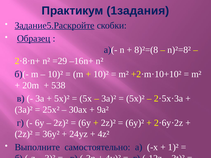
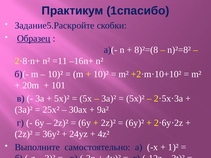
1задания: 1задания -> 1спасибо (138, 11)
Задание5.Раскройте underline: present -> none (55, 25)
=29: =29 -> =11 (60, 61)
538: 538 -> 101 (58, 85)
